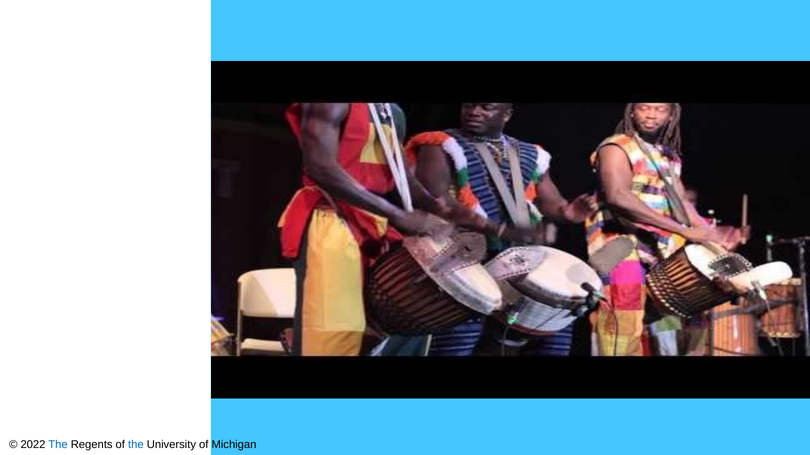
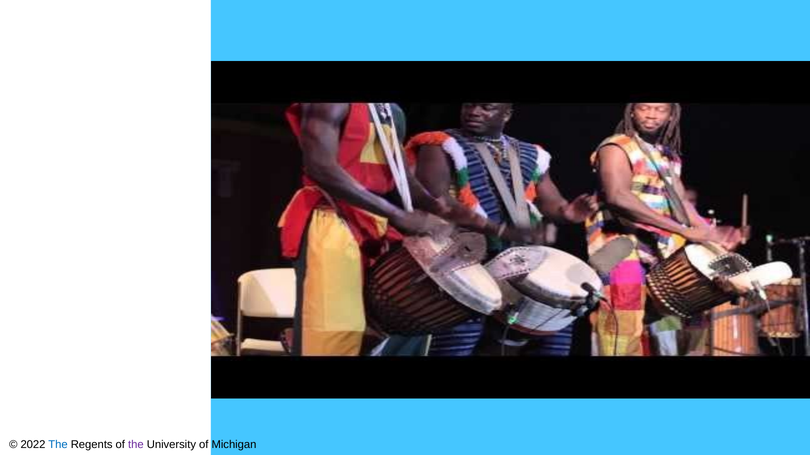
the colour: blue -> purple (136, 445)
